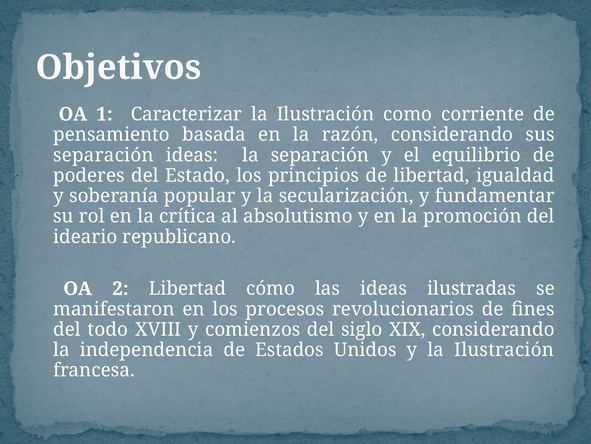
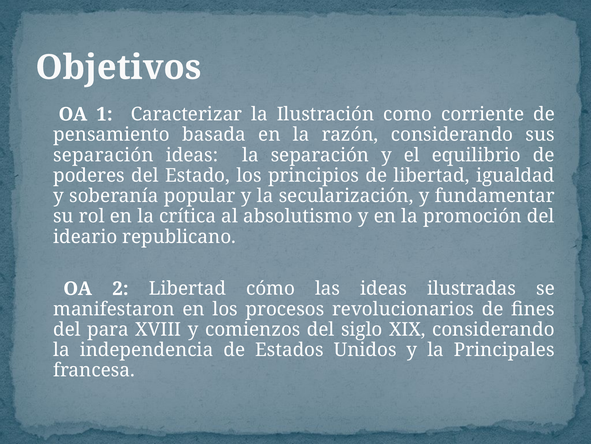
todo: todo -> para (108, 329)
y la Ilustración: Ilustración -> Principales (504, 349)
